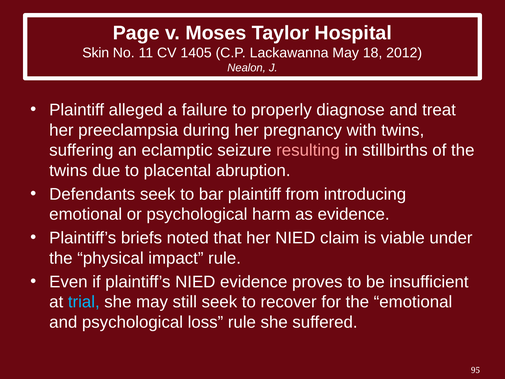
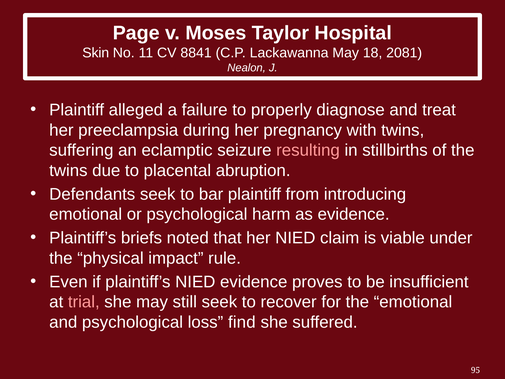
1405: 1405 -> 8841 (196, 53)
2012: 2012 -> 2081 (404, 53)
trial colour: light blue -> pink (84, 302)
loss rule: rule -> find (242, 322)
